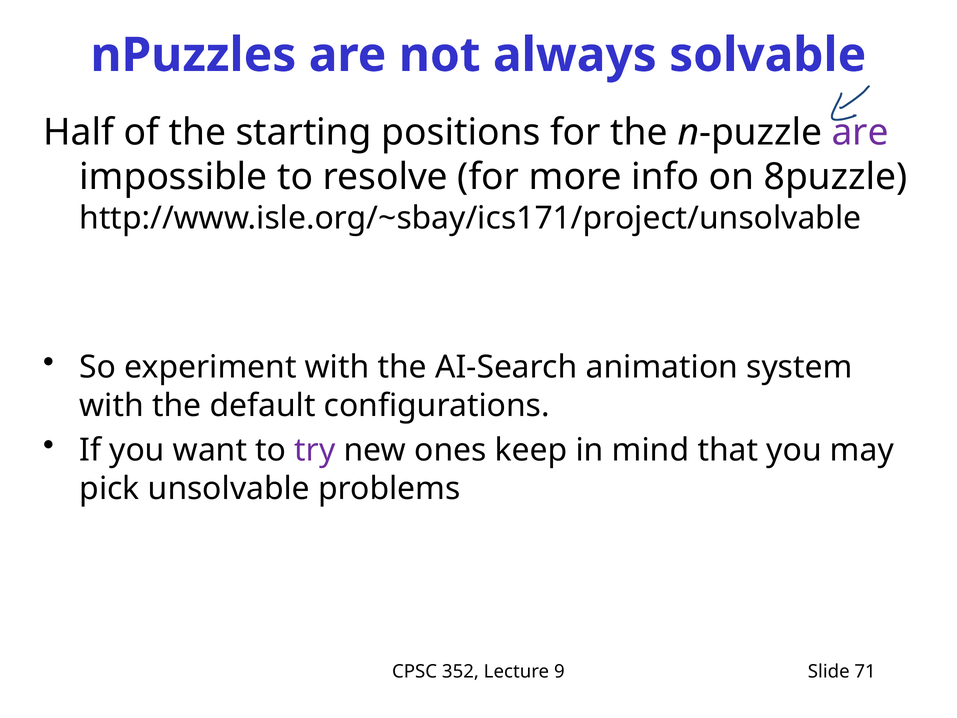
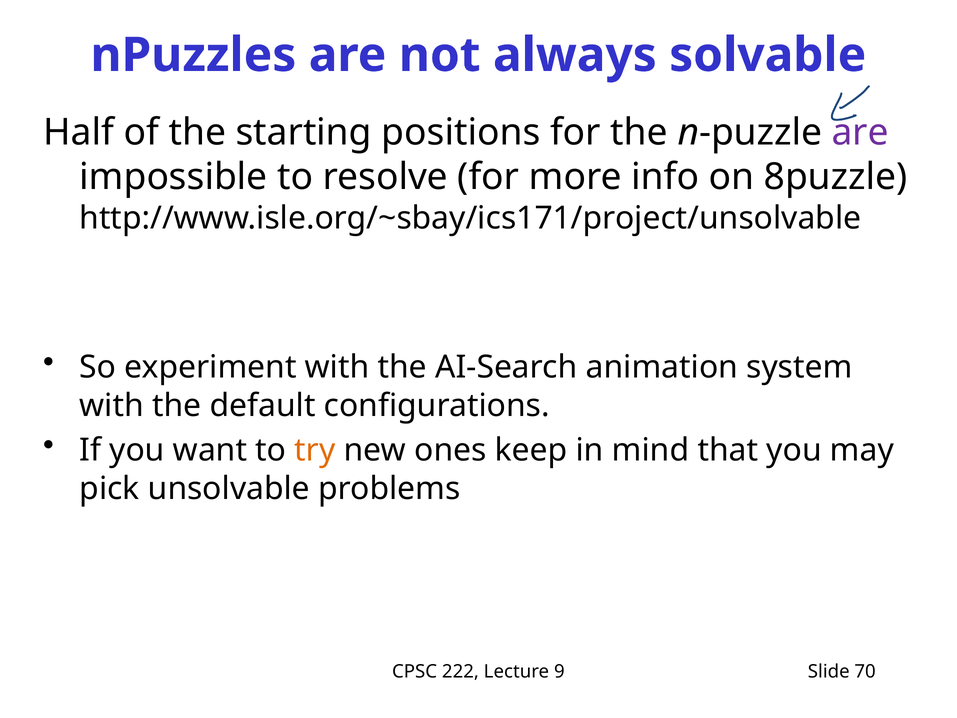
try colour: purple -> orange (315, 450)
352: 352 -> 222 (460, 671)
71: 71 -> 70 (865, 671)
